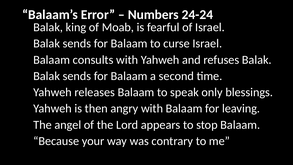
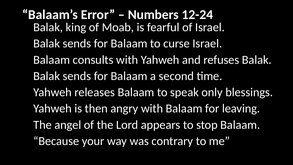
24-24: 24-24 -> 12-24 (197, 15)
